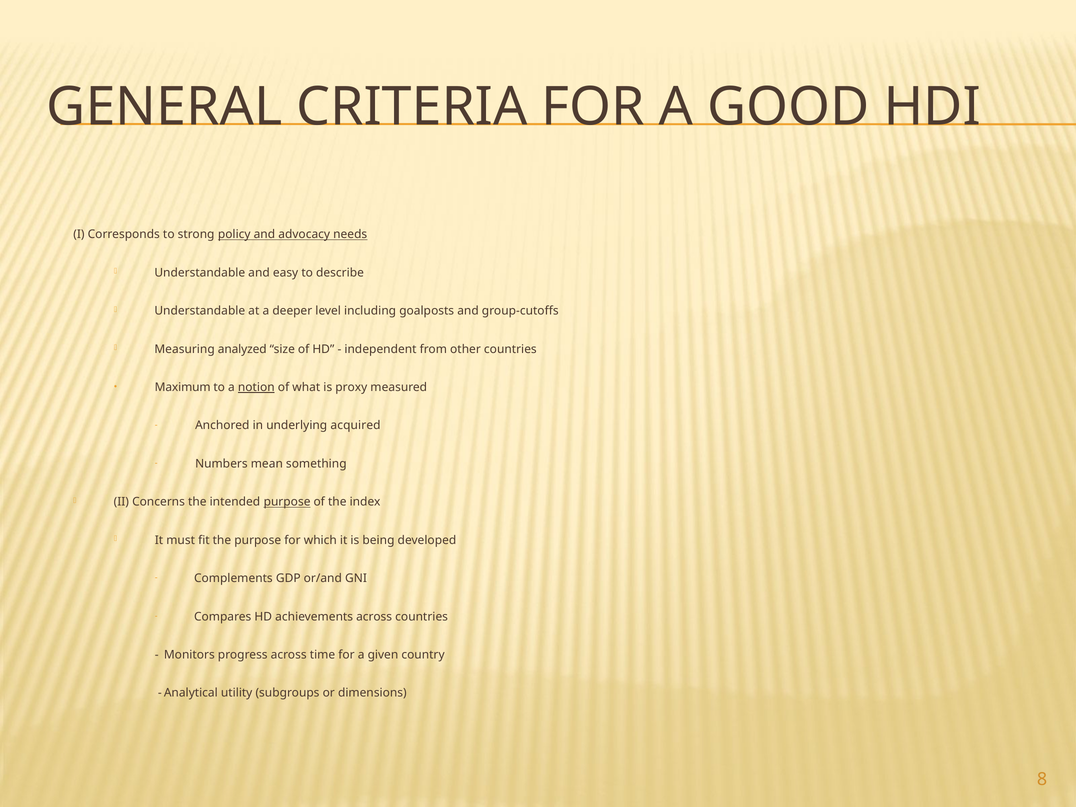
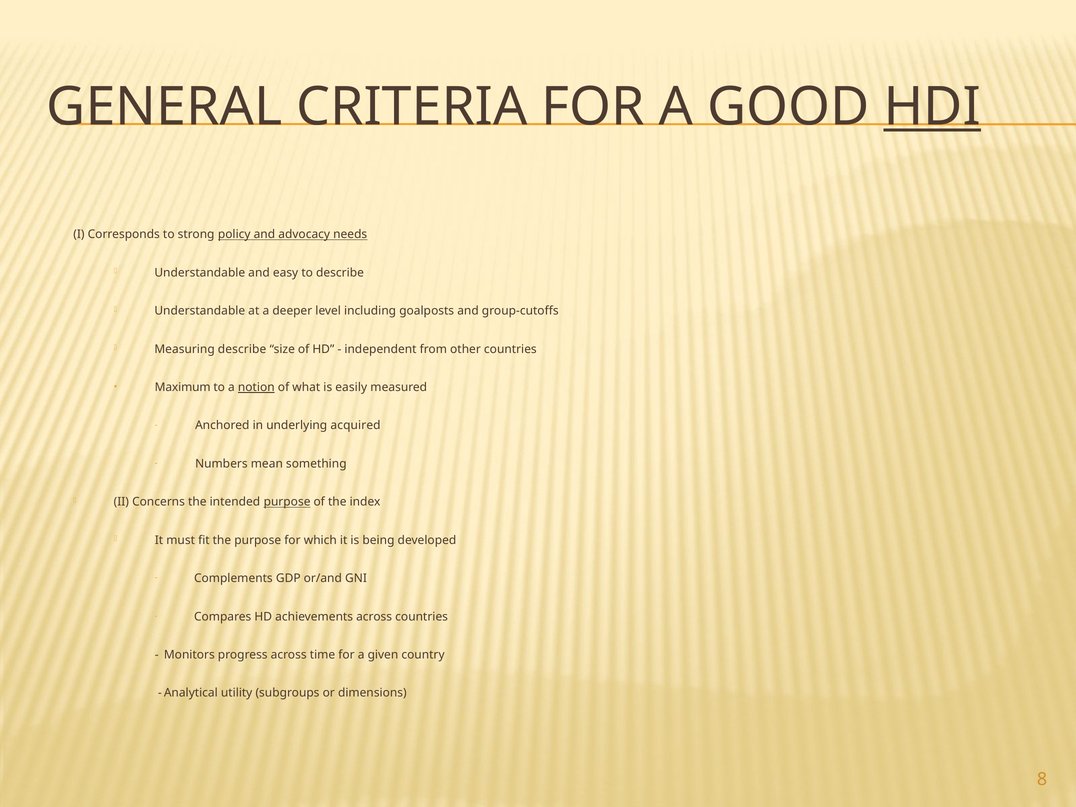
HDI underline: none -> present (932, 107)
Measuring analyzed: analyzed -> describe (242, 349)
proxy: proxy -> easily (351, 387)
